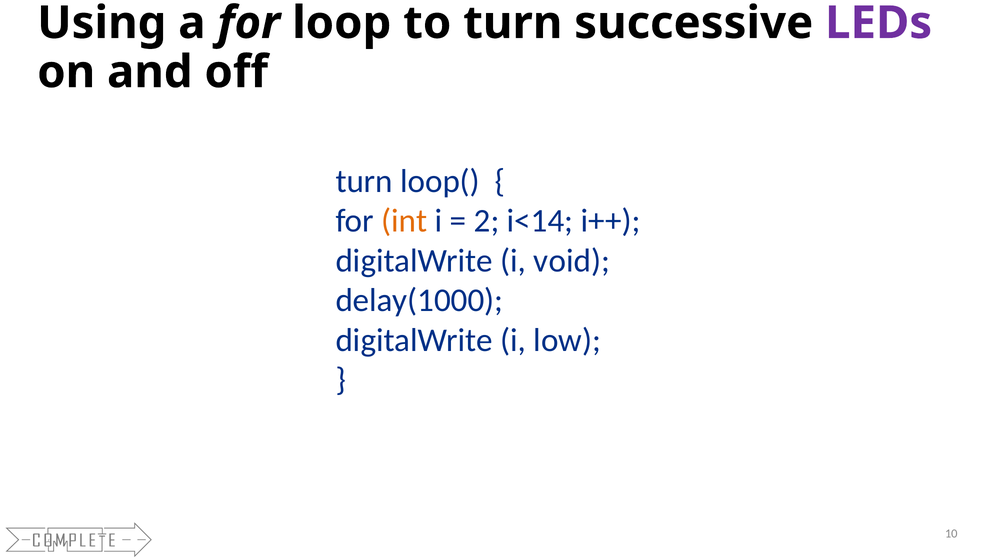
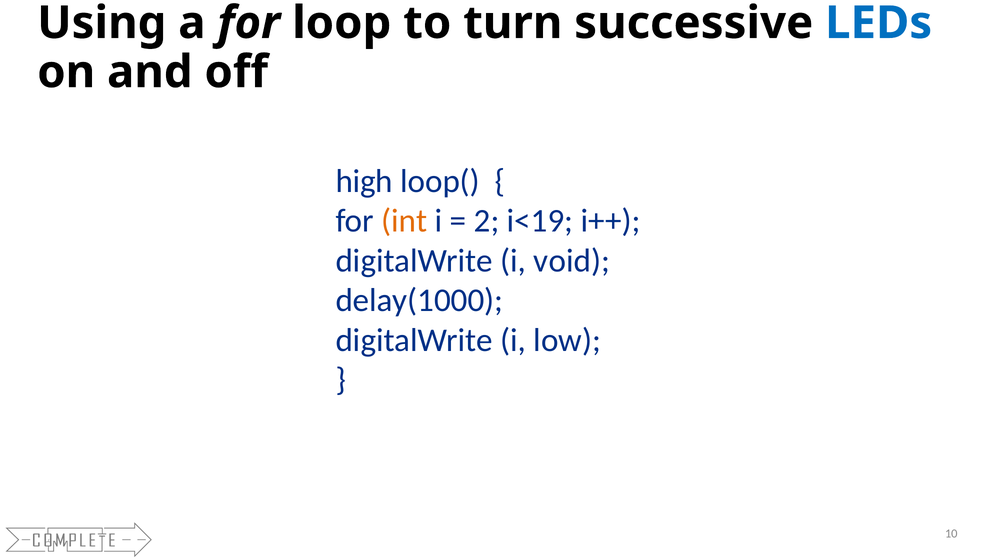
LEDs colour: purple -> blue (879, 23)
turn: turn -> high (364, 181)
i<14: i<14 -> i<19 (540, 221)
